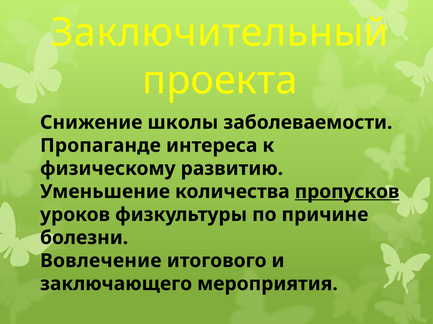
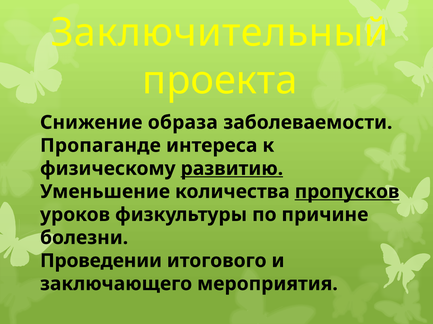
школы: школы -> образа (183, 123)
развитию underline: none -> present (232, 169)
Вовлечение: Вовлечение -> Проведении (101, 261)
